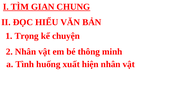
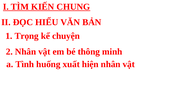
GIAN: GIAN -> KIẾN (43, 7)
